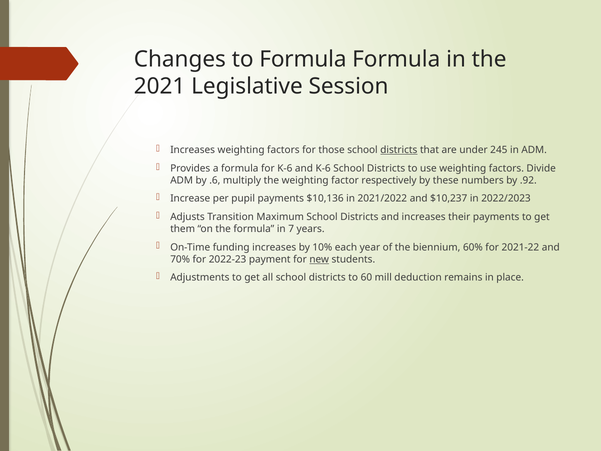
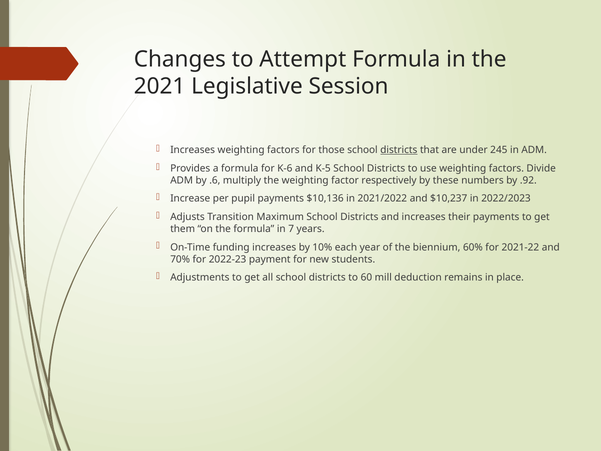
to Formula: Formula -> Attempt (303, 59)
and K-6: K-6 -> K-5 (323, 168)
new underline: present -> none (319, 259)
